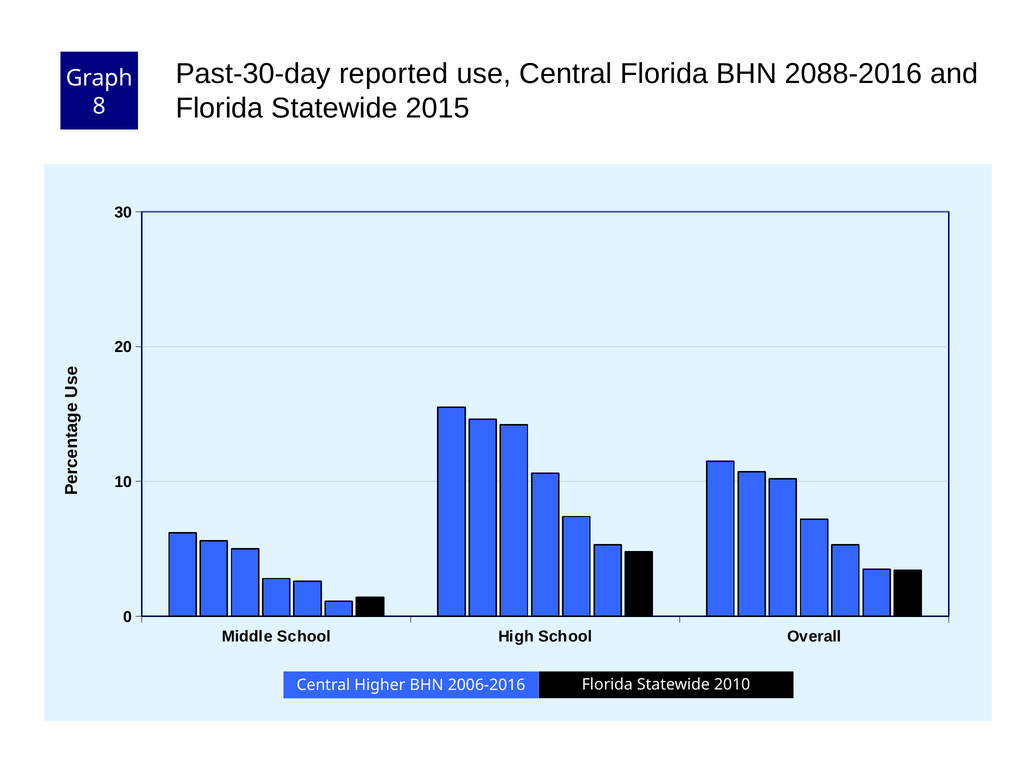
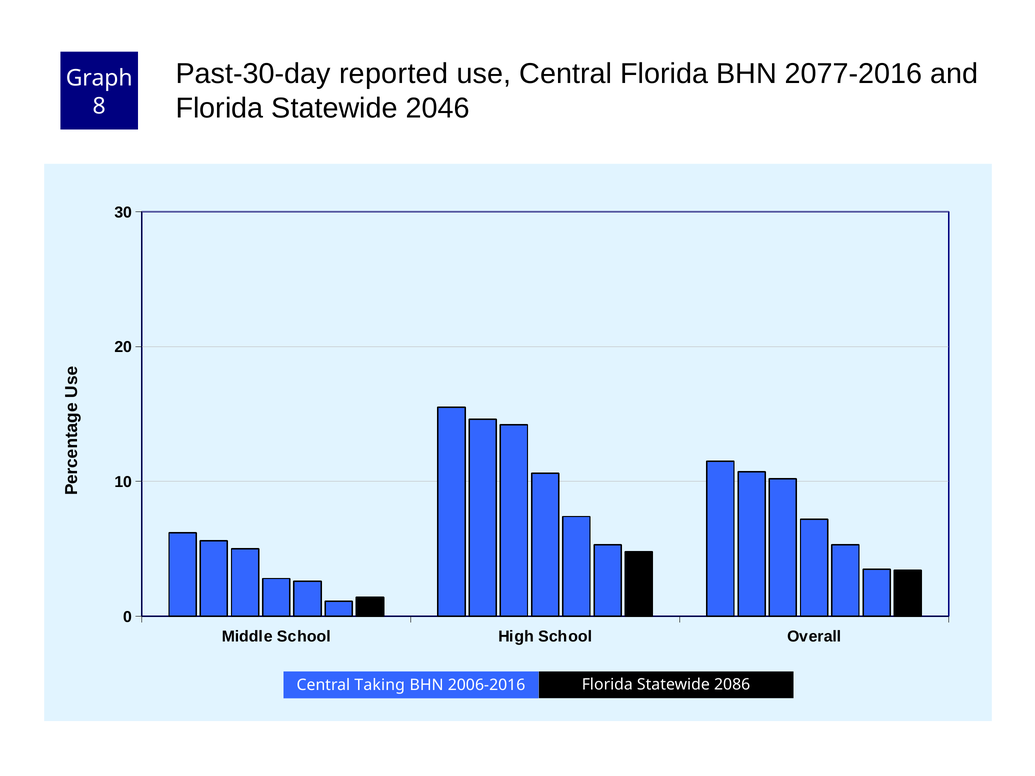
2088-2016: 2088-2016 -> 2077-2016 (854, 74)
2015: 2015 -> 2046 (438, 108)
Higher: Higher -> Taking (380, 685)
2010: 2010 -> 2086 (732, 685)
